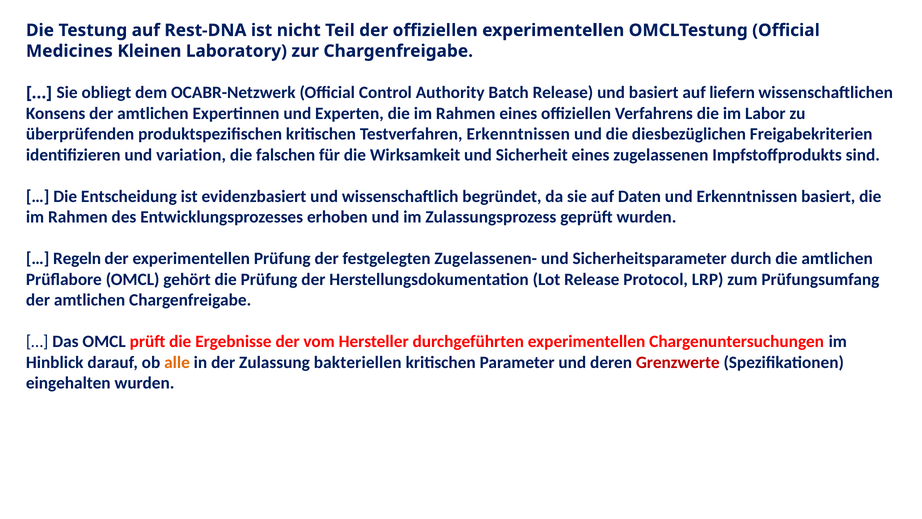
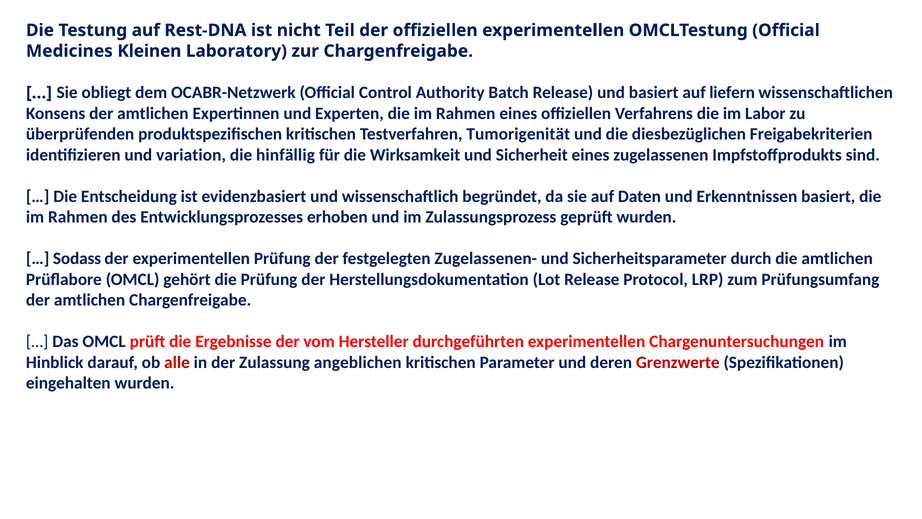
Testverfahren Erkenntnissen: Erkenntnissen -> Tumorigenität (518, 134)
falschen: falschen -> hinfällig (286, 155)
Regeln: Regeln -> Sodass (77, 258)
alle colour: orange -> red (177, 362)
bakteriellen: bakteriellen -> angeblichen (358, 362)
